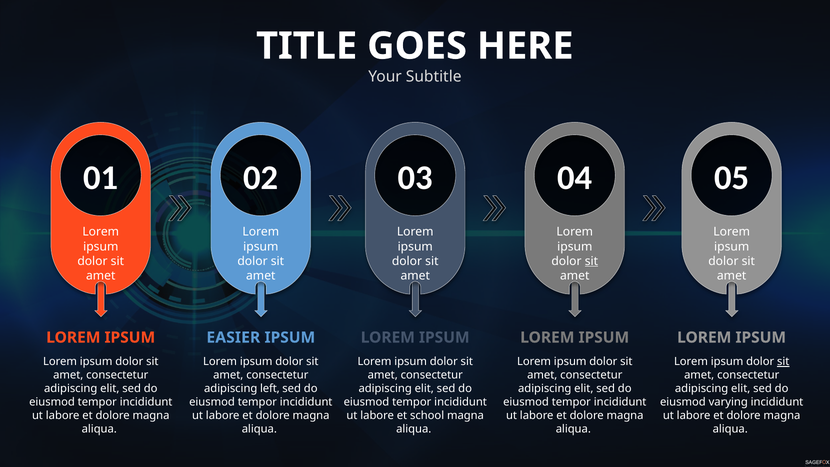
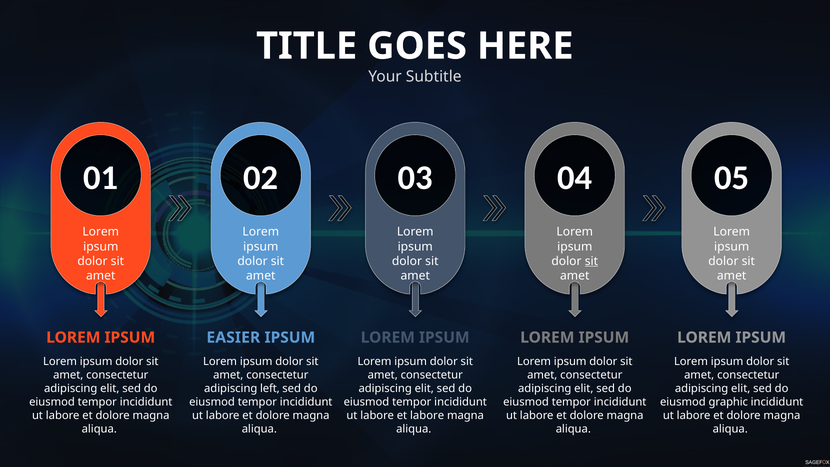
sit underline: present -> none (783, 361)
varying: varying -> graphic (728, 402)
et school: school -> labore (427, 415)
